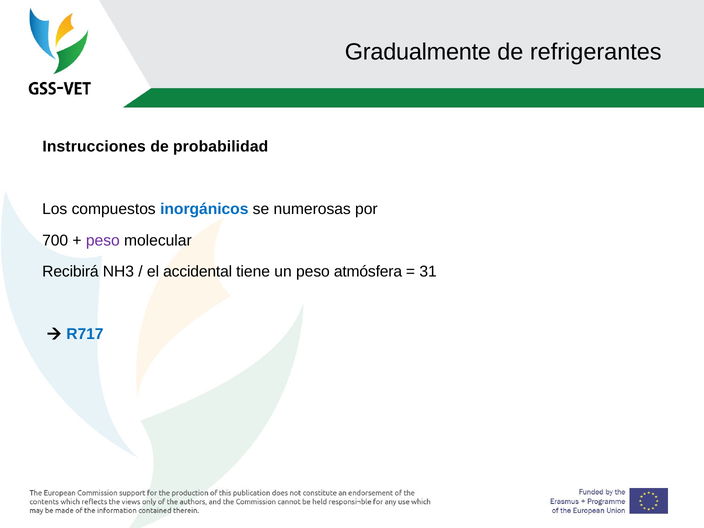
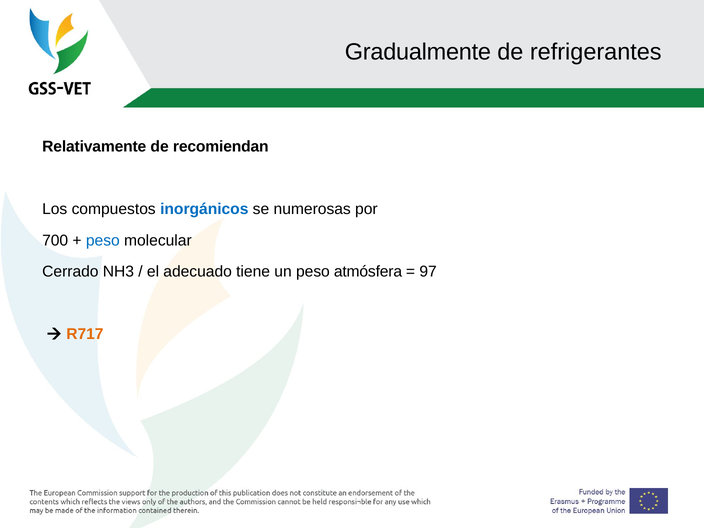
Instrucciones: Instrucciones -> Relativamente (94, 147)
probabilidad: probabilidad -> recomiendan (221, 147)
peso colour: purple -> blue (103, 240)
Recibirá: Recibirá -> Cerrado (70, 272)
accidental: accidental -> adecuado (198, 272)
31: 31 -> 97 (428, 272)
R717 colour: blue -> orange (85, 334)
